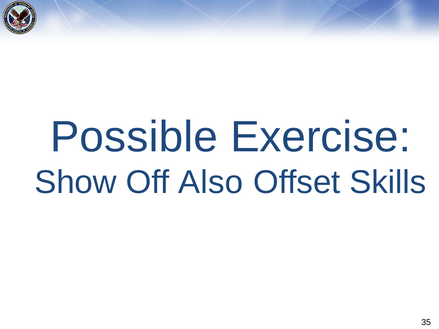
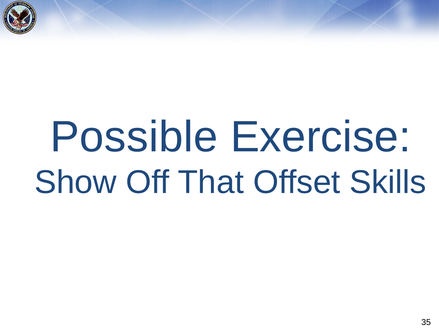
Also: Also -> That (211, 182)
